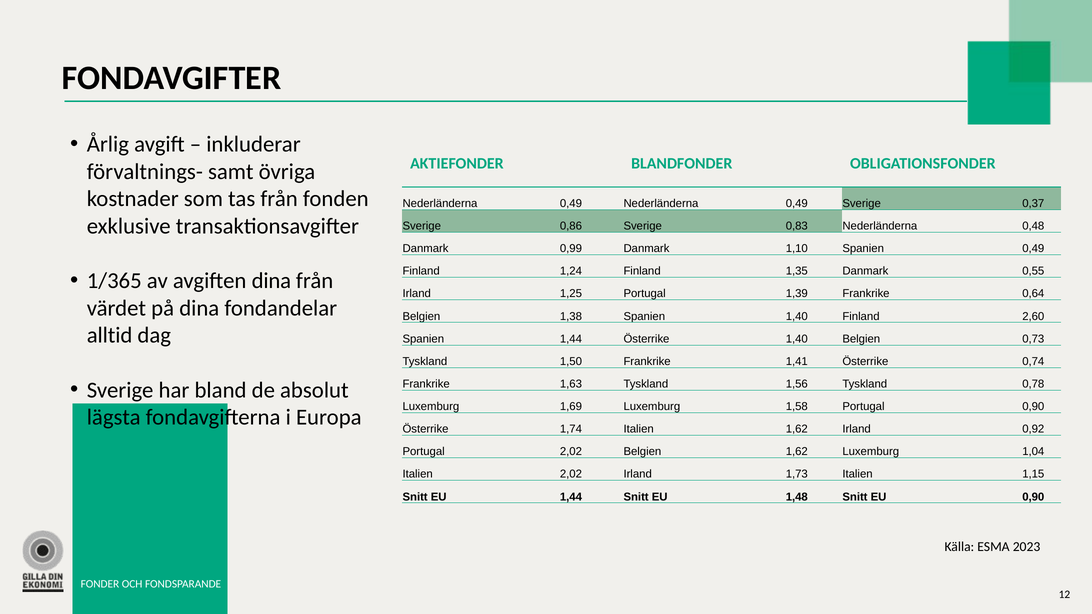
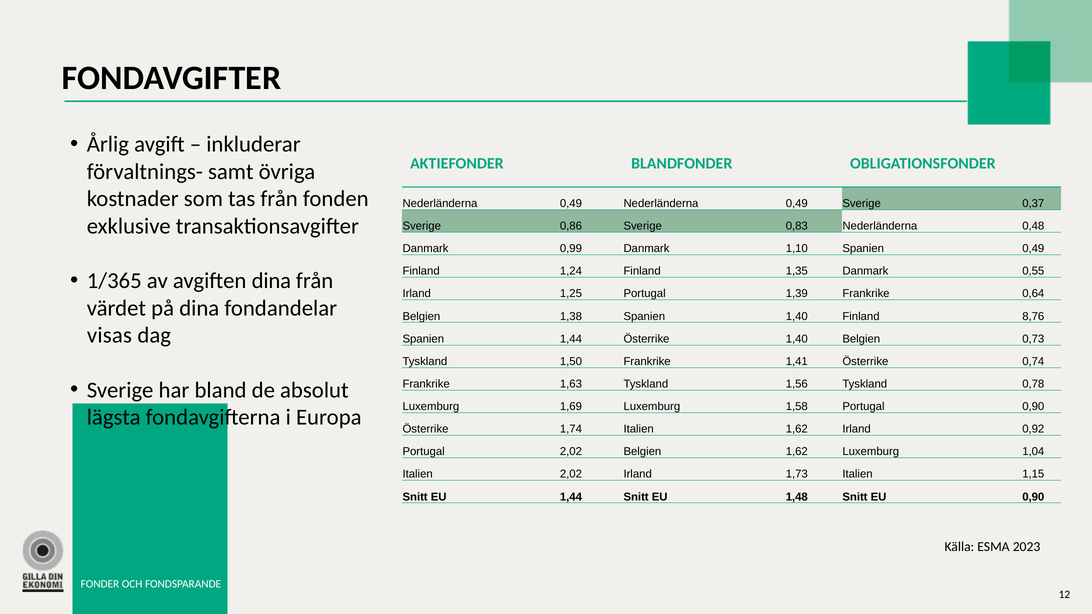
2,60: 2,60 -> 8,76 (1033, 316)
alltid: alltid -> visas (109, 336)
